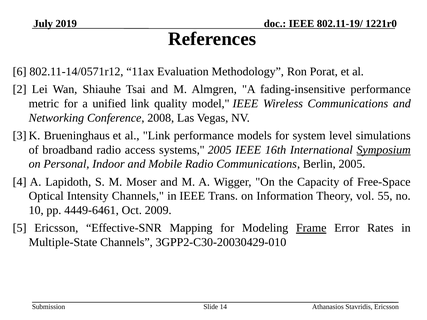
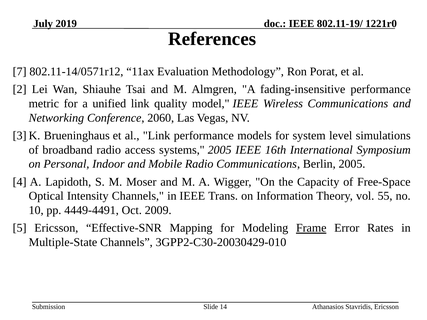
6: 6 -> 7 (20, 72)
2008: 2008 -> 2060 (161, 118)
Symposium underline: present -> none (384, 150)
4449-6461: 4449-6461 -> 4449-4491 (92, 210)
